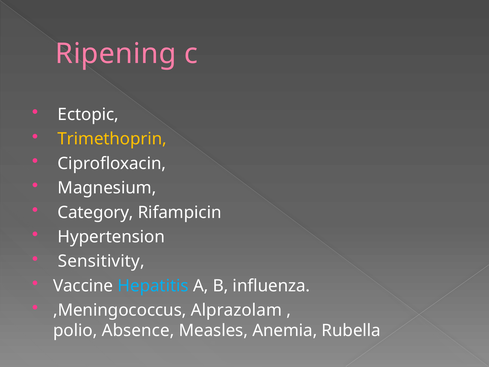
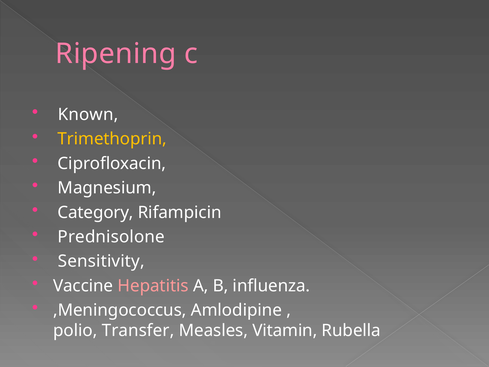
Ectopic: Ectopic -> Known (88, 114)
Hypertension: Hypertension -> Prednisolone (111, 237)
Hepatitis colour: light blue -> pink (153, 286)
Alprazolam: Alprazolam -> Amlodipine (236, 310)
Absence: Absence -> Transfer (138, 330)
Anemia: Anemia -> Vitamin (285, 330)
